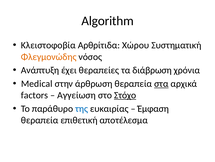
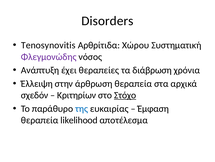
Algorithm: Algorithm -> Disorders (107, 21)
Κλειστοφοβία: Κλειστοφοβία -> Tenosynovitis (48, 45)
Φλεγμονώδης colour: orange -> purple (49, 57)
Medical: Medical -> Έλλειψη (37, 83)
στα underline: present -> none (161, 83)
factors: factors -> σχεδόν (35, 95)
Αγγείωση: Αγγείωση -> Κριτηρίων (77, 95)
επιθετική: επιθετική -> likelihood (79, 120)
